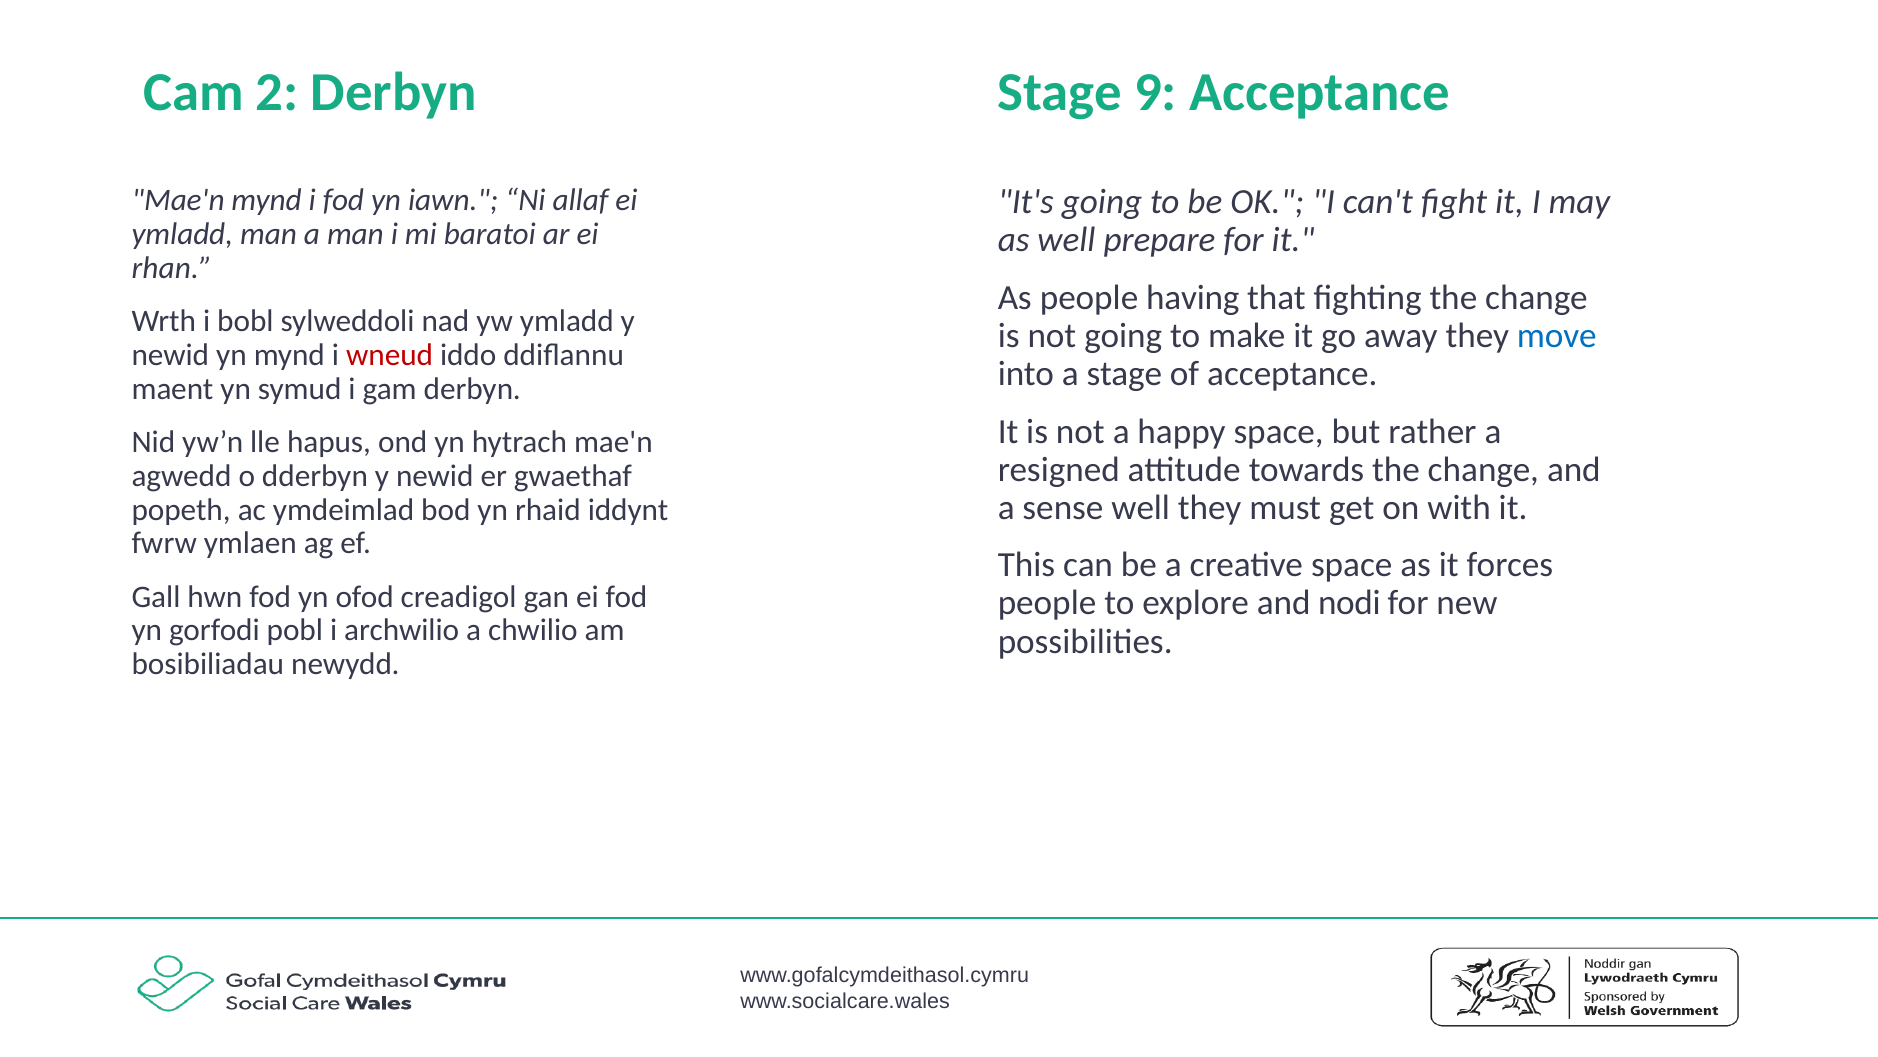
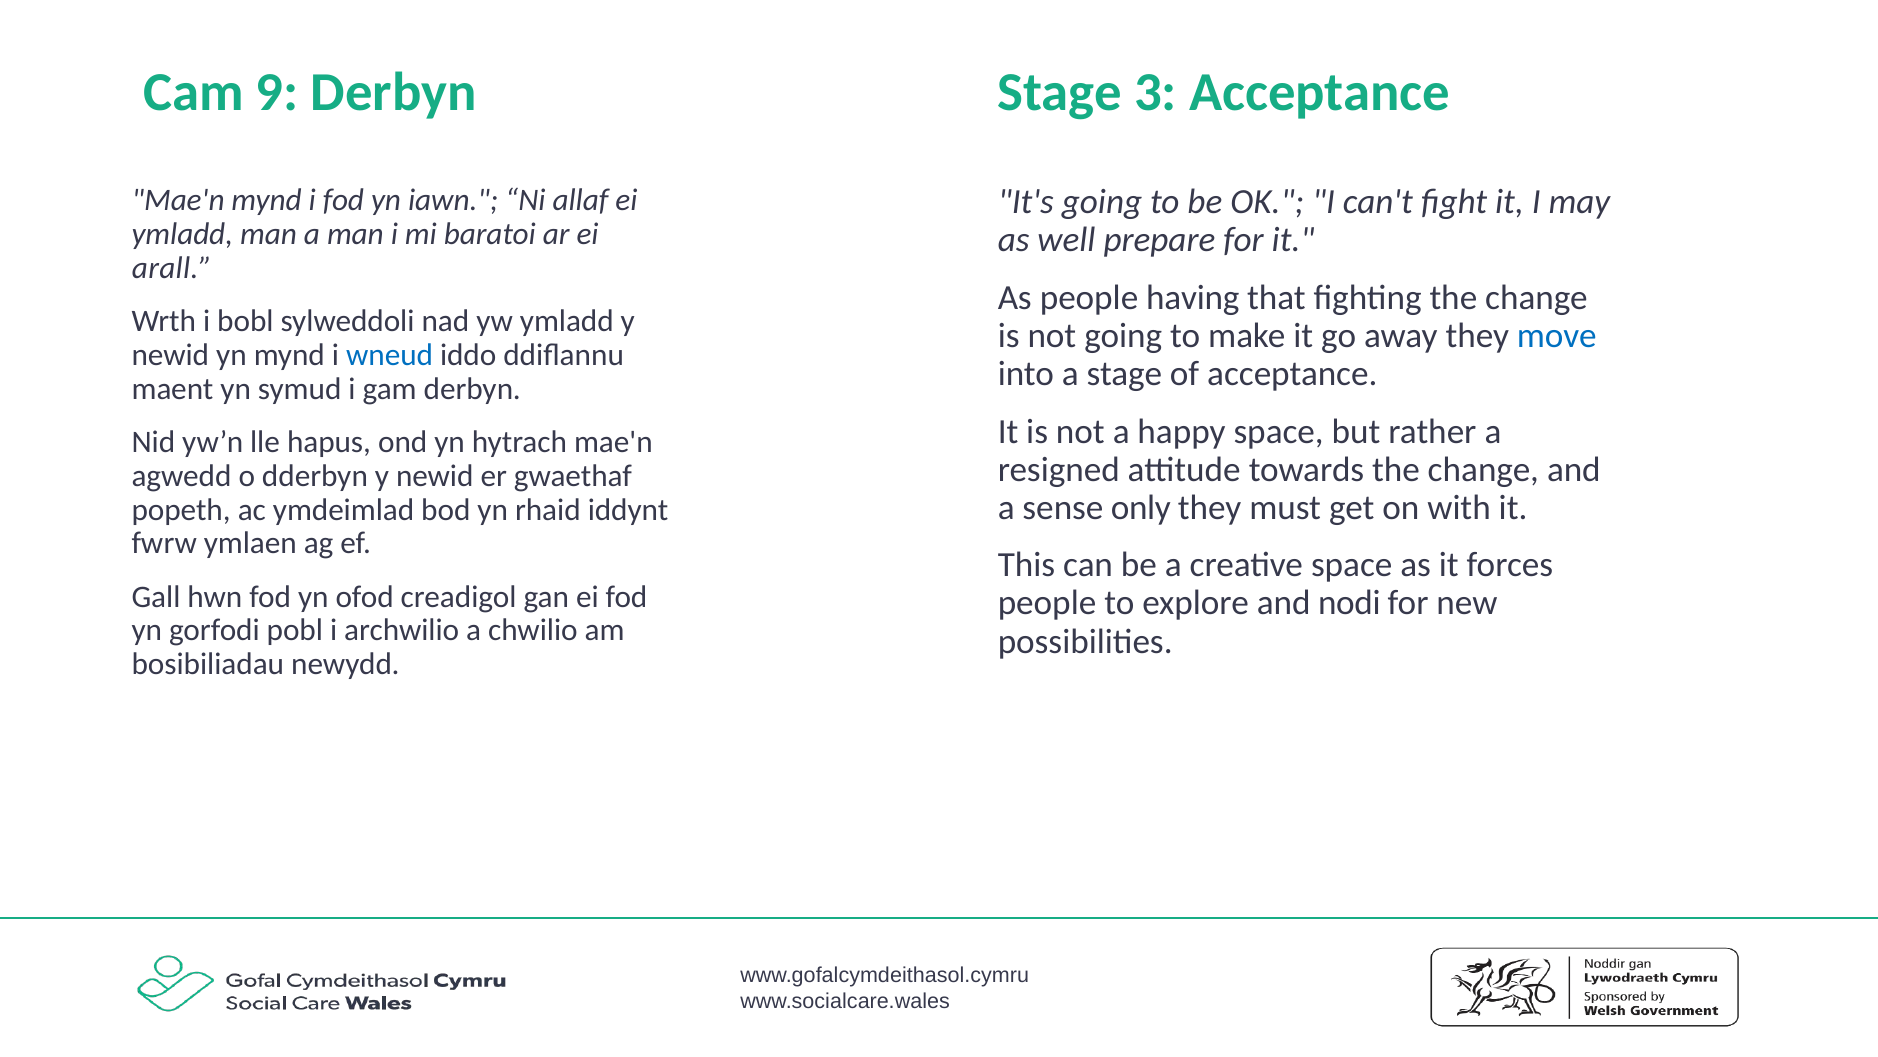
2: 2 -> 9 (277, 93)
9: 9 -> 3 (1156, 92)
rhan: rhan -> arall (172, 268)
wneud colour: red -> blue (390, 355)
sense well: well -> only (1141, 507)
